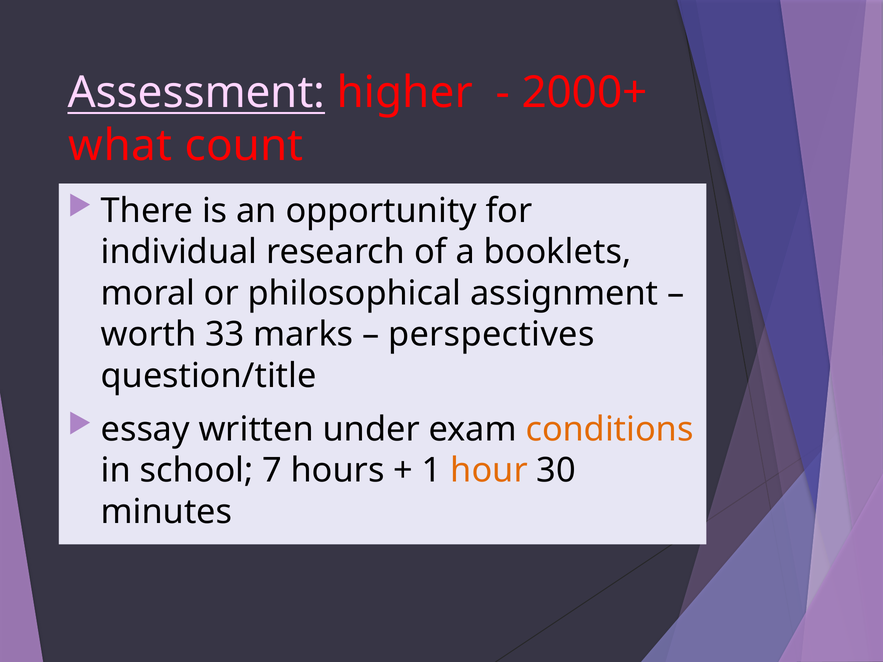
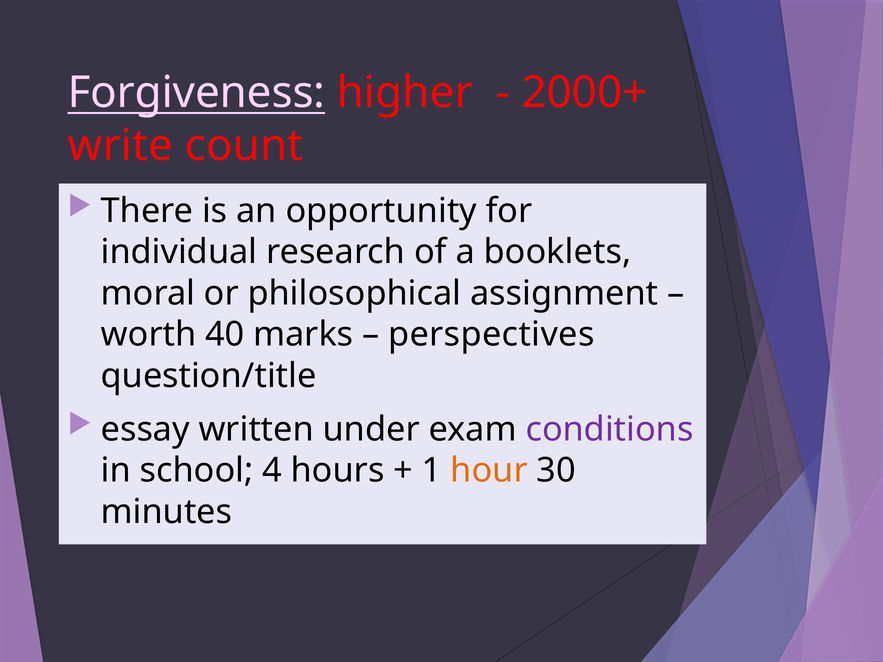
Assessment: Assessment -> Forgiveness (196, 93)
what: what -> write (121, 146)
33: 33 -> 40 (225, 335)
conditions colour: orange -> purple (610, 429)
7: 7 -> 4 (272, 471)
